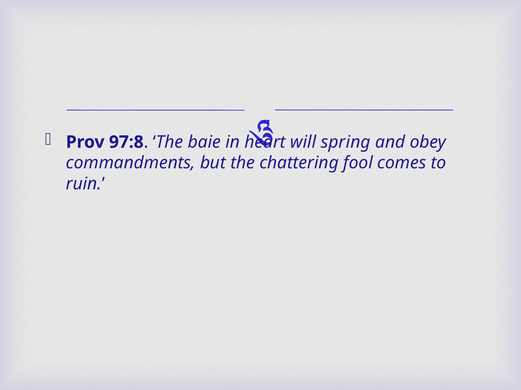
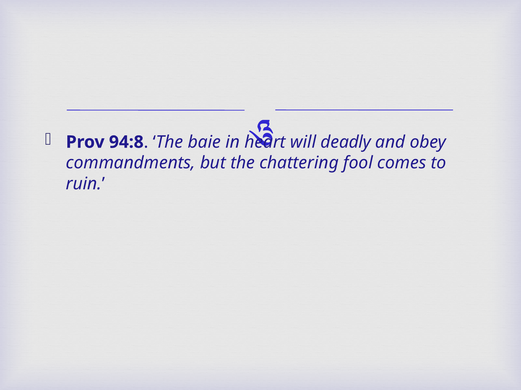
97:8: 97:8 -> 94:8 (126, 142)
spring: spring -> deadly (346, 142)
